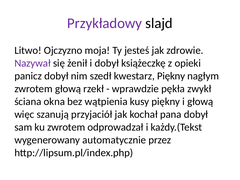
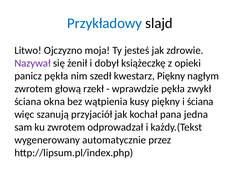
Przykładowy colour: purple -> blue (105, 23)
panicz dobył: dobył -> pękła (56, 76)
i głową: głową -> ściana (200, 102)
pana dobył: dobył -> jedna (196, 114)
